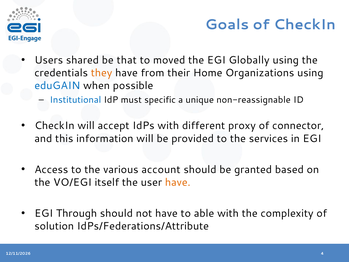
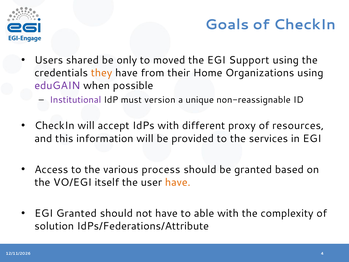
that: that -> only (127, 60)
Globally: Globally -> Support (249, 60)
eduGAIN colour: blue -> purple (57, 86)
Institutional colour: blue -> purple (75, 100)
specific: specific -> version (160, 100)
connector: connector -> resources (298, 126)
account: account -> process (161, 169)
EGI Through: Through -> Granted (76, 213)
